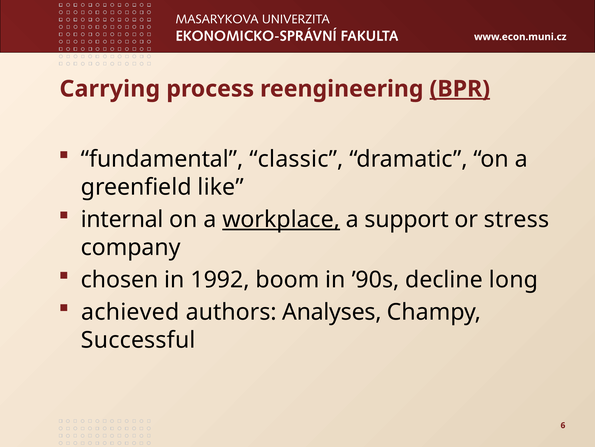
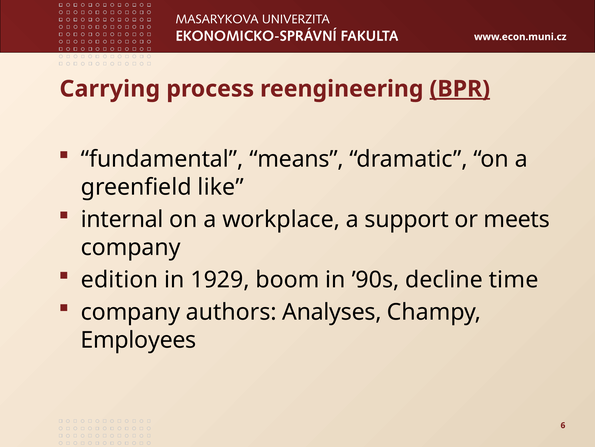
classic: classic -> means (297, 159)
workplace underline: present -> none (281, 219)
stress: stress -> meets (517, 219)
chosen: chosen -> edition (120, 279)
1992: 1992 -> 1929 (220, 279)
long: long -> time (514, 279)
achieved: achieved -> company (131, 312)
Successful: Successful -> Employees (138, 340)
